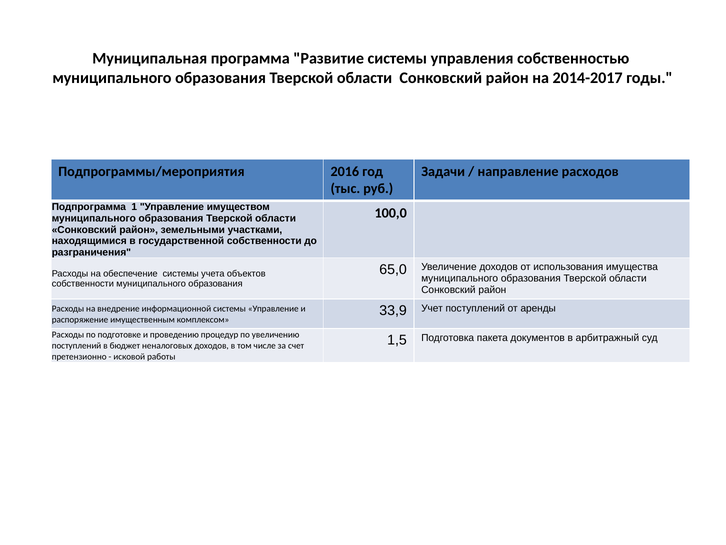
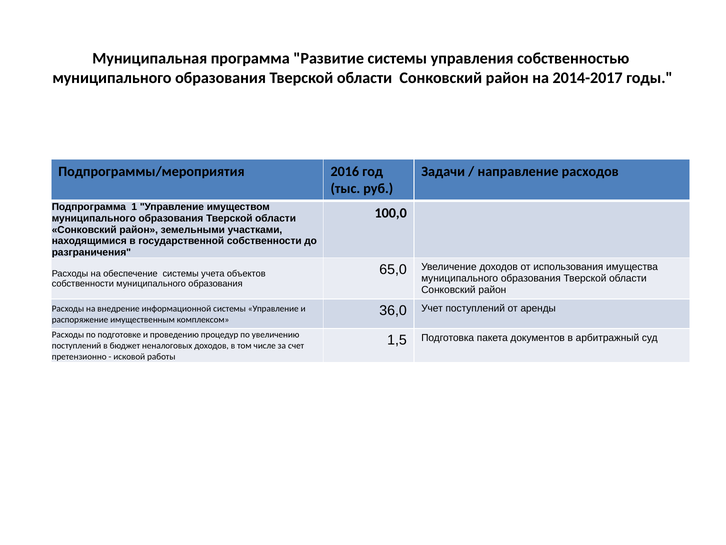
33,9: 33,9 -> 36,0 (393, 310)
